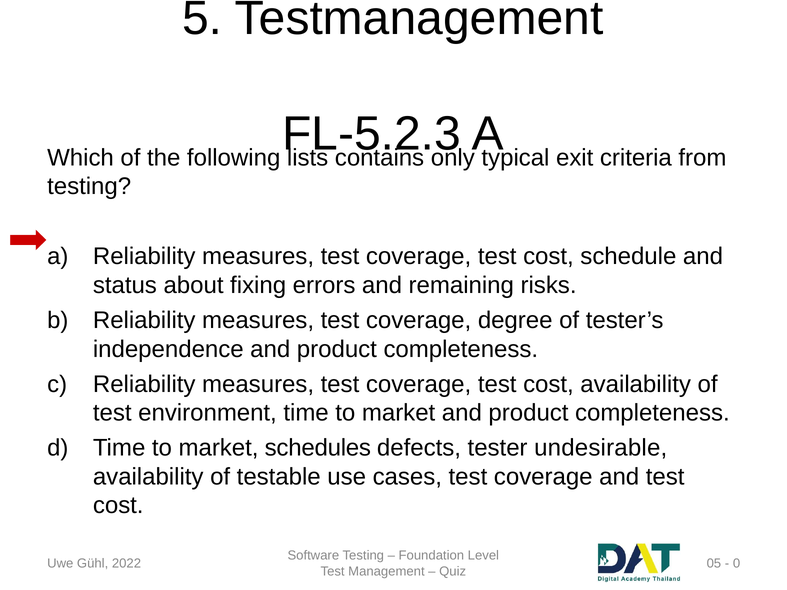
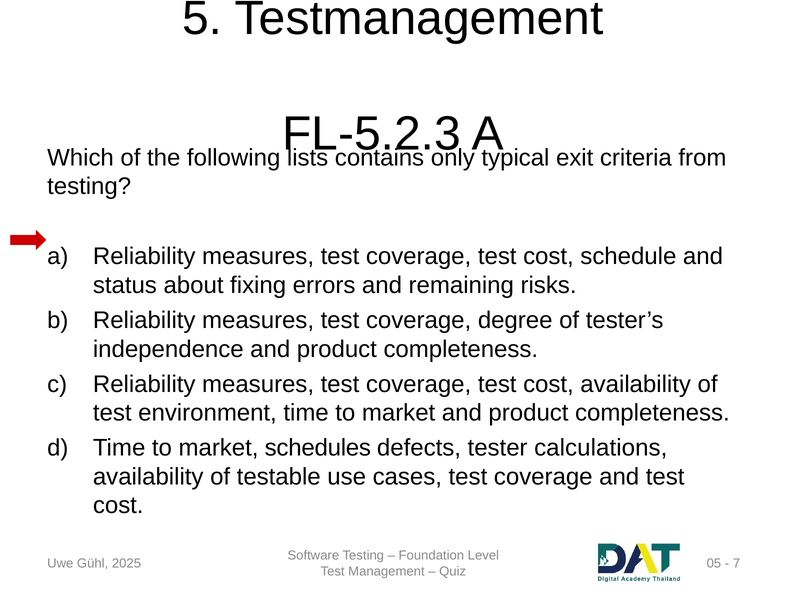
undesirable: undesirable -> calculations (601, 448)
2022: 2022 -> 2025 (126, 564)
0: 0 -> 7 (737, 564)
